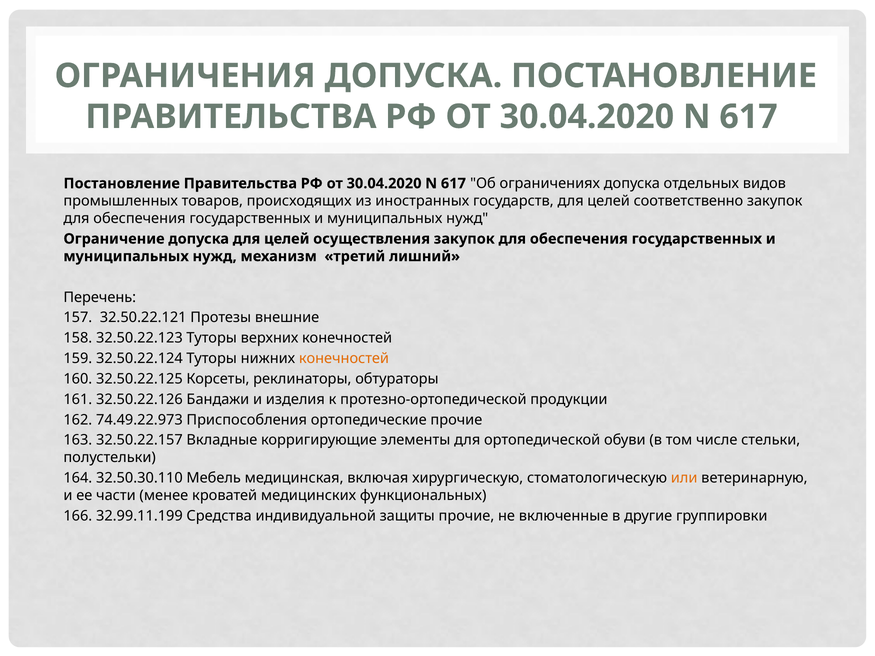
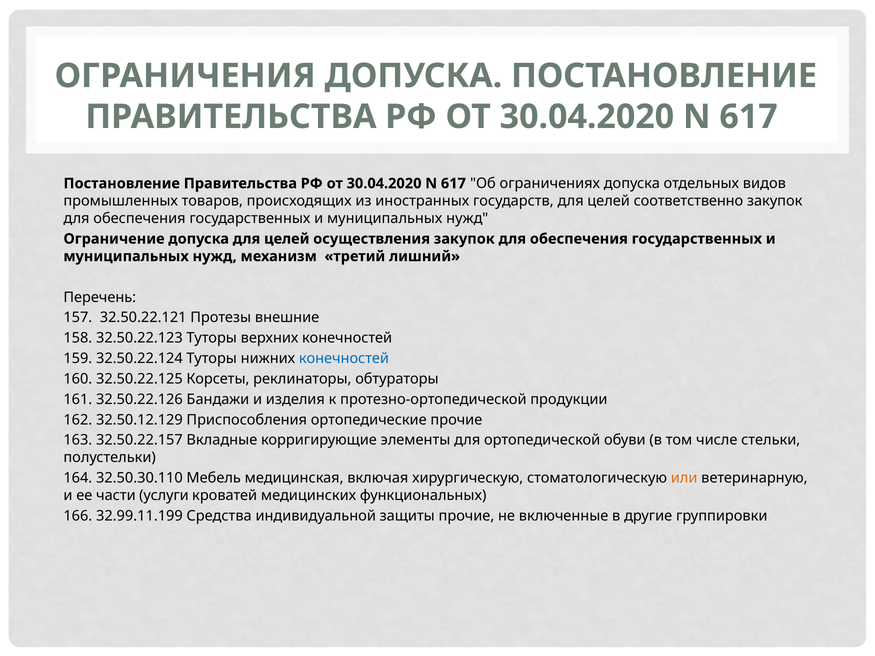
конечностей colour: orange -> blue (344, 359)
74.49.22.973: 74.49.22.973 -> 32.50.12.129 (139, 420)
менее: менее -> услуги (164, 496)
